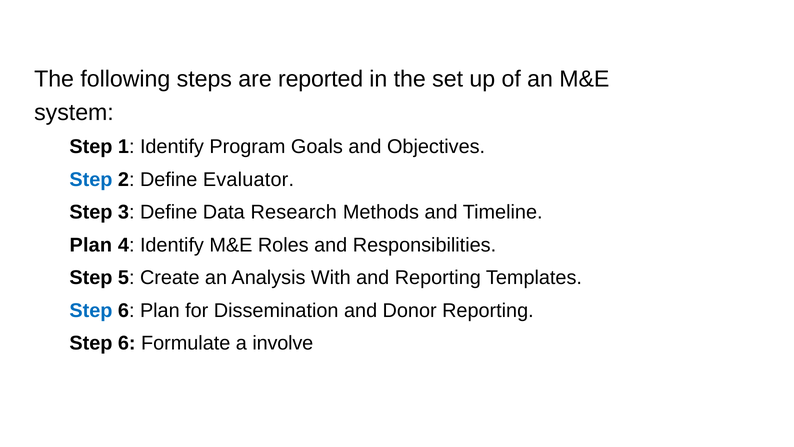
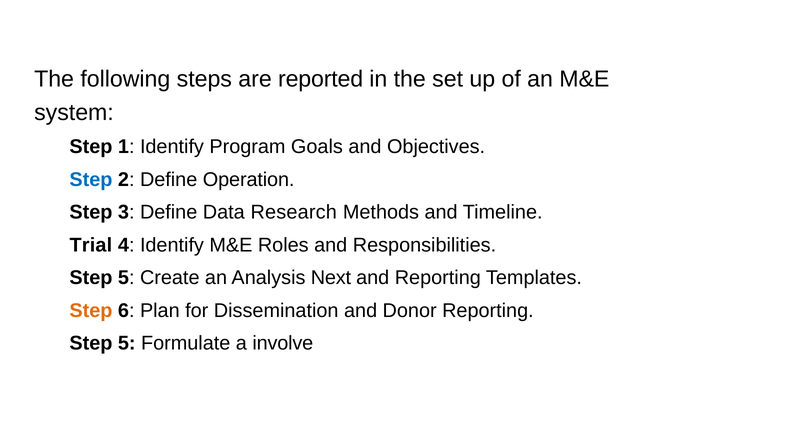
Evaluator: Evaluator -> Operation (249, 179)
Plan: Plan -> Trial (91, 245)
With: With -> Next (331, 278)
Step colour: blue -> orange (91, 310)
6: 6 -> 5 (127, 343)
